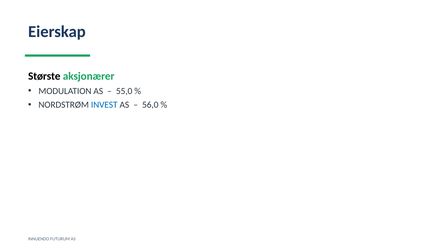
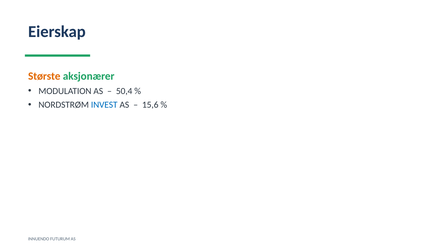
Største colour: black -> orange (44, 76)
55,0: 55,0 -> 50,4 (124, 91)
56,0: 56,0 -> 15,6 (150, 105)
